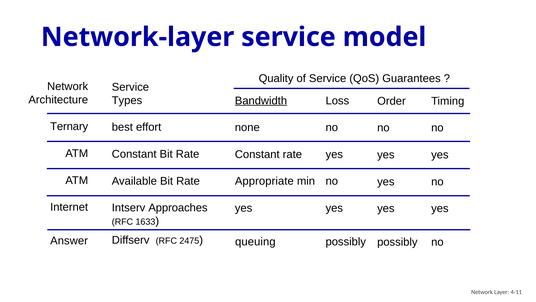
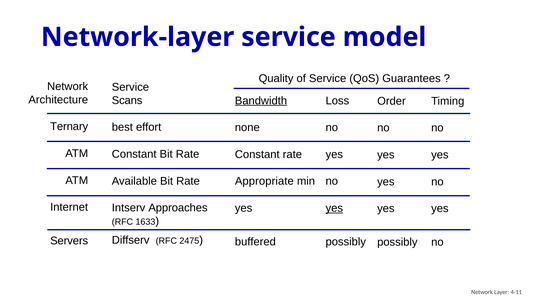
Types: Types -> Scans (127, 100)
yes underline: none -> present (334, 208)
Answer: Answer -> Servers (69, 240)
queuing: queuing -> buffered (255, 241)
